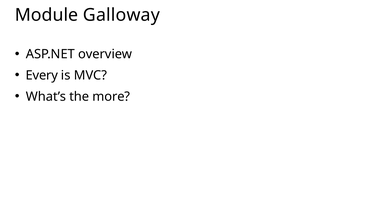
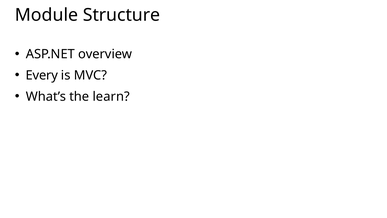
Galloway: Galloway -> Structure (121, 15)
more: more -> learn (111, 96)
